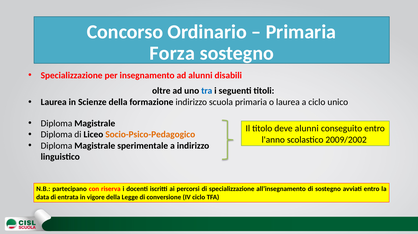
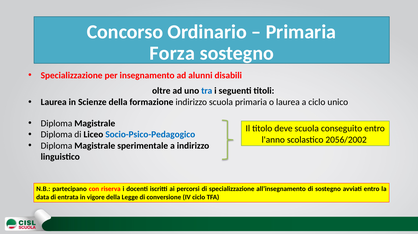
deve alunni: alunni -> scuola (307, 129)
Socio-Psico-Pedagogico colour: orange -> blue (150, 135)
2009/2002: 2009/2002 -> 2056/2002 (346, 140)
